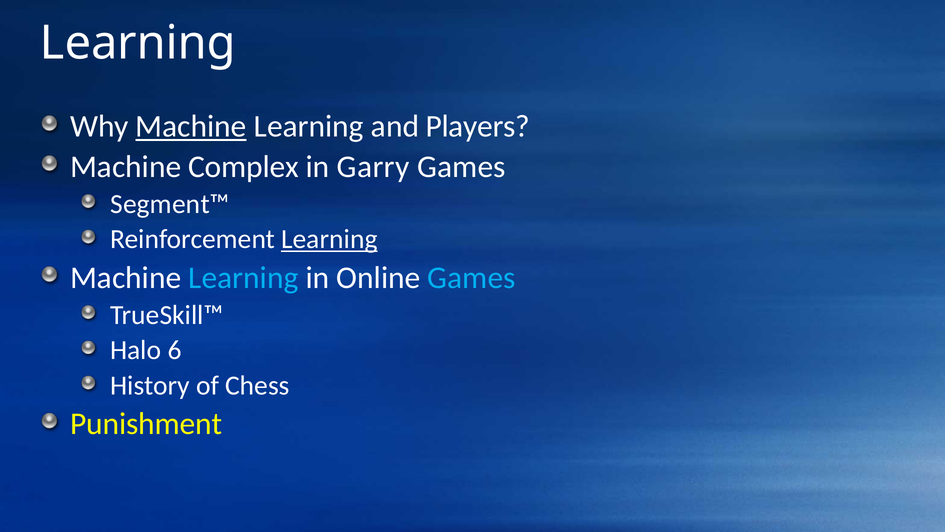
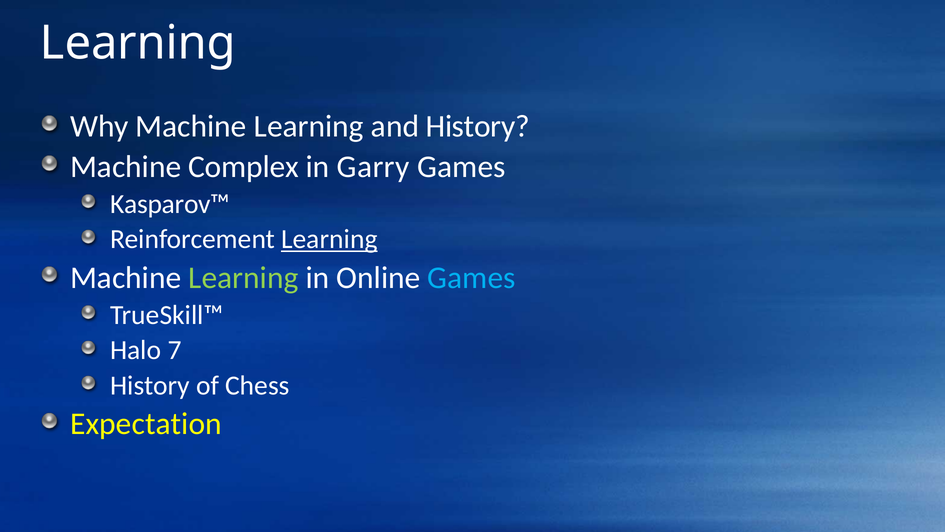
Machine underline: present -> none (191, 126)
and Players: Players -> History (478, 126)
Segment™: Segment™ -> Kasparov™ (170, 204)
Learning colour: light blue -> light green (243, 277)
6: 6 -> 7 (175, 350)
Punishment: Punishment -> Expectation (146, 423)
